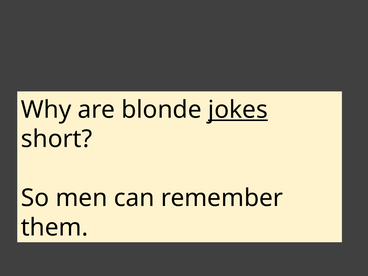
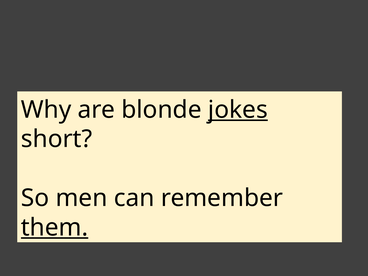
them underline: none -> present (55, 227)
